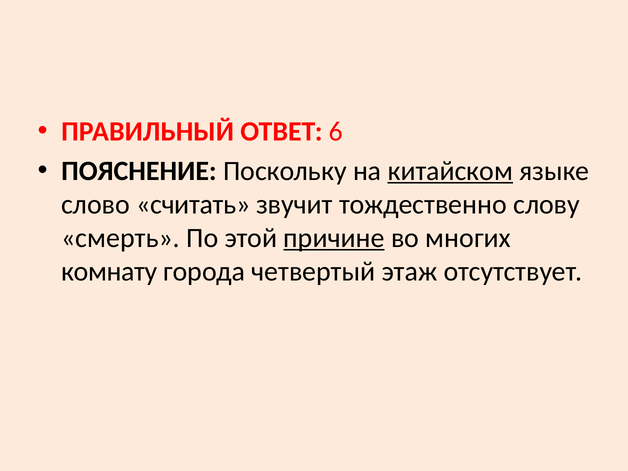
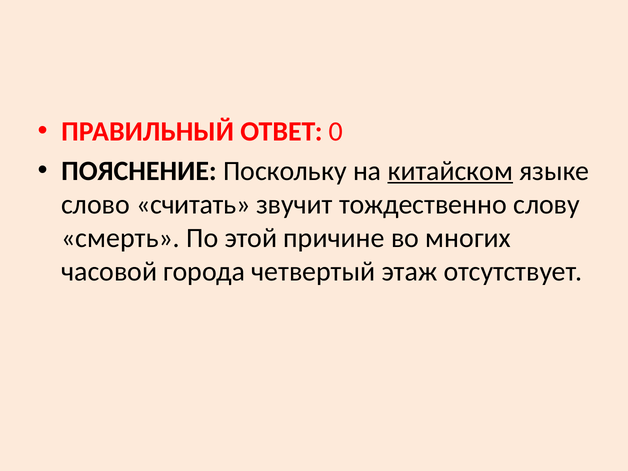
6: 6 -> 0 (336, 132)
причине underline: present -> none (334, 238)
комнату: комнату -> часовой (109, 271)
